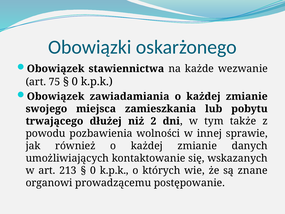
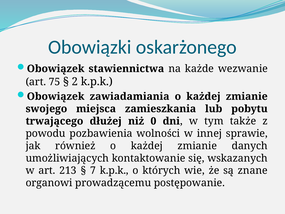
0: 0 -> 2 (75, 81)
2: 2 -> 0 (153, 121)
0: 0 -> 7 (93, 170)
